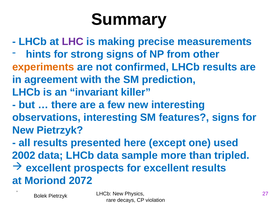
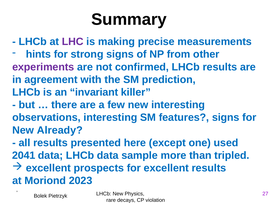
experiments colour: orange -> purple (43, 67)
New Pietrzyk: Pietrzyk -> Already (60, 130)
2002: 2002 -> 2041 (24, 156)
2072: 2072 -> 2023 (81, 181)
